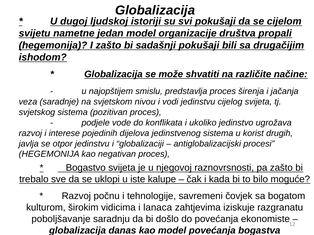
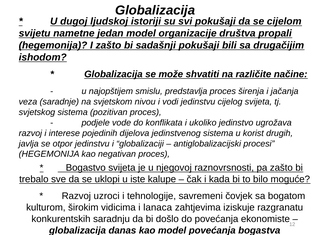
počnu: počnu -> uzroci (107, 196)
poboljšavanje: poboljšavanje -> konkurentskih (61, 219)
